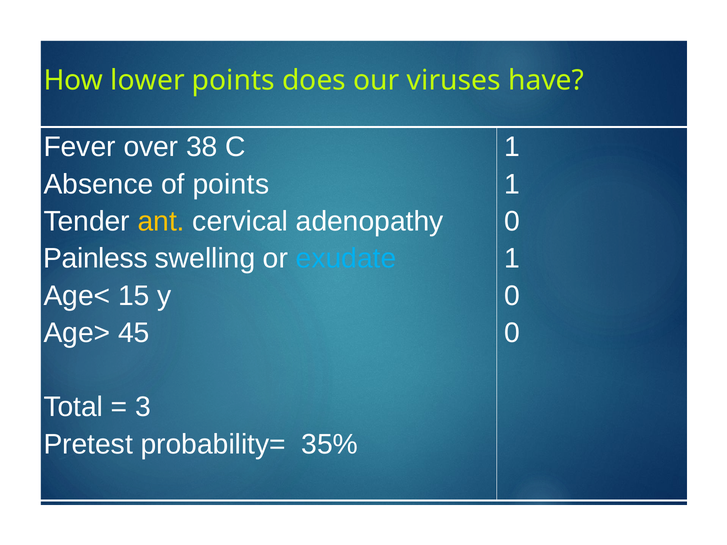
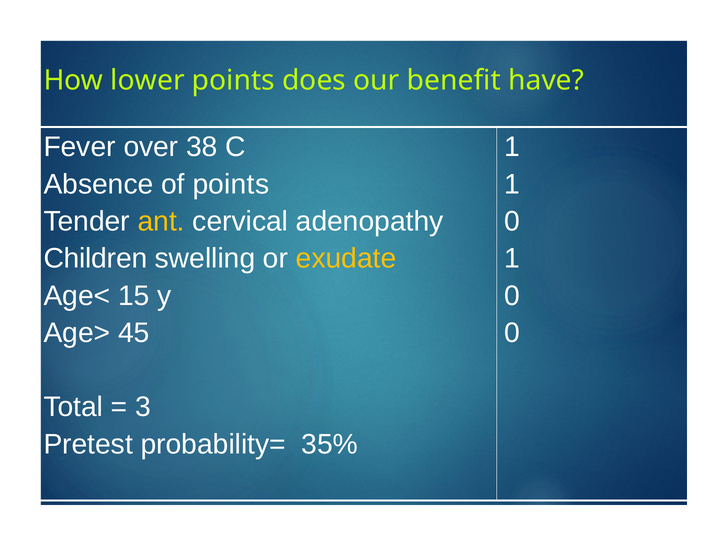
viruses: viruses -> benefit (454, 80)
Painless: Painless -> Children (95, 259)
exudate colour: light blue -> yellow (346, 259)
